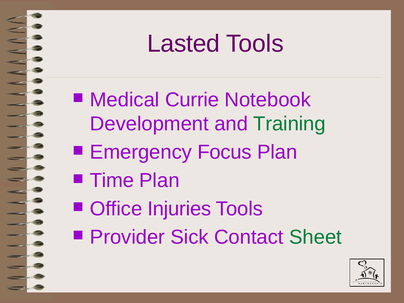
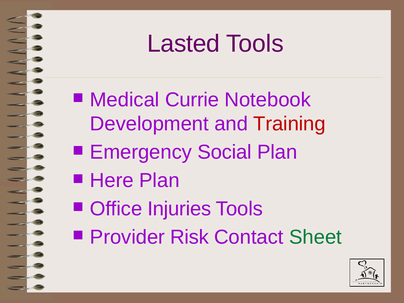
Training colour: green -> red (289, 124)
Focus: Focus -> Social (225, 152)
Time: Time -> Here (112, 181)
Sick: Sick -> Risk (190, 237)
